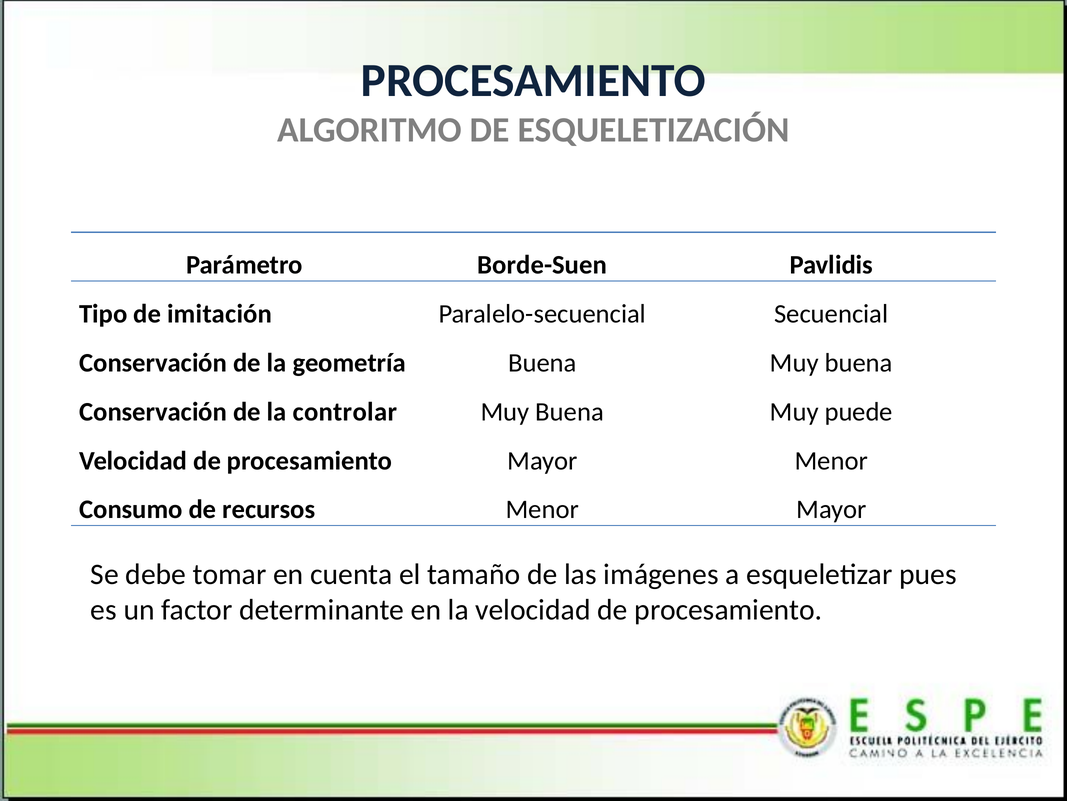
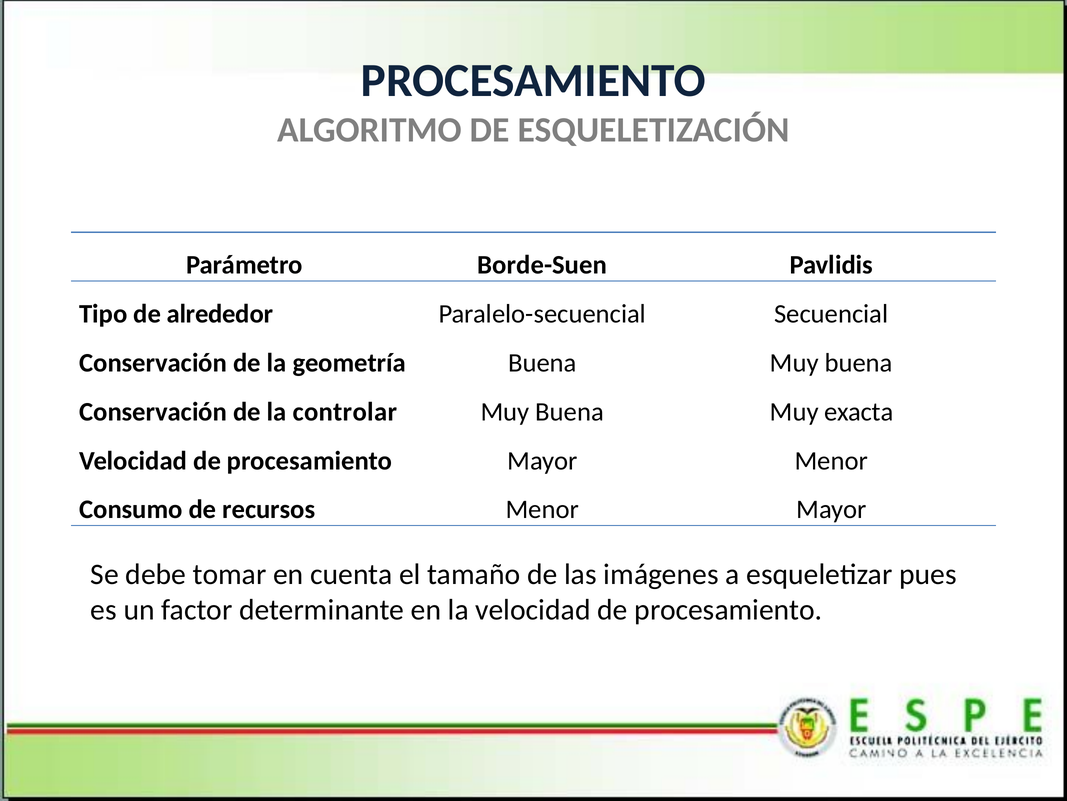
imitación: imitación -> alrededor (220, 314)
puede: puede -> exacta (859, 411)
